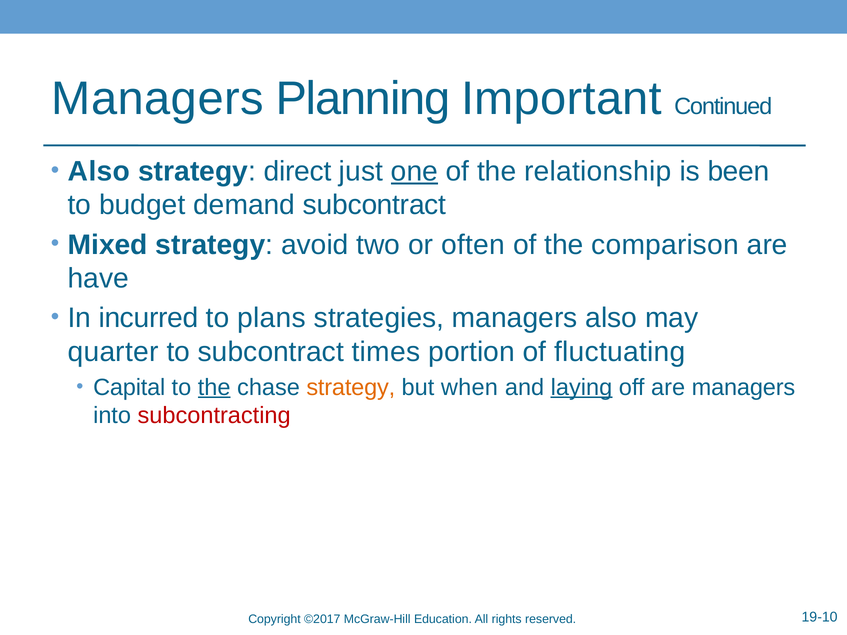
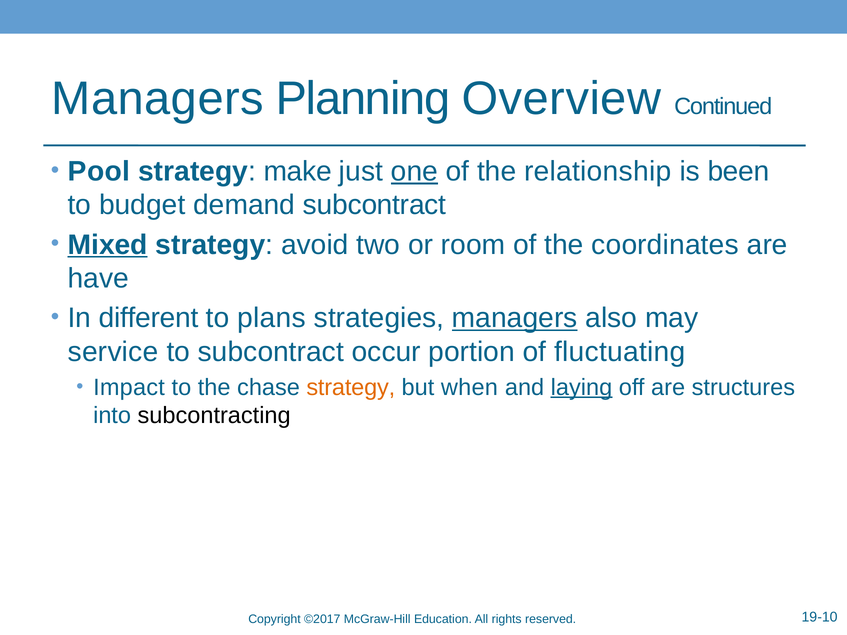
Important: Important -> Overview (561, 99)
Also: Also -> Pool (99, 171)
direct: direct -> make (298, 171)
Mixed underline: none -> present (108, 245)
often: often -> room (473, 245)
comparison: comparison -> coordinates (665, 245)
incurred: incurred -> different (149, 318)
managers underline: none -> present (515, 318)
quarter: quarter -> service (113, 352)
times: times -> occur (386, 352)
Capital: Capital -> Impact (129, 387)
the underline: present -> none (214, 387)
are managers: managers -> structures (743, 387)
subcontracting colour: red -> black (214, 416)
